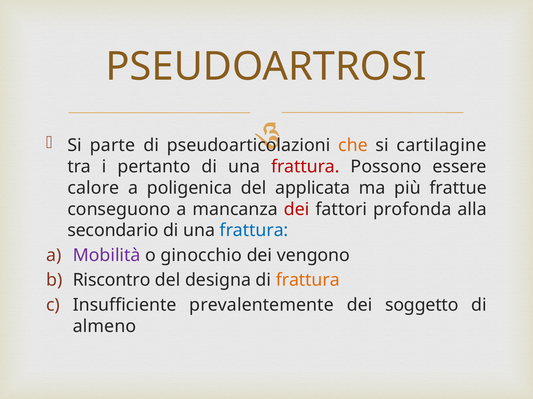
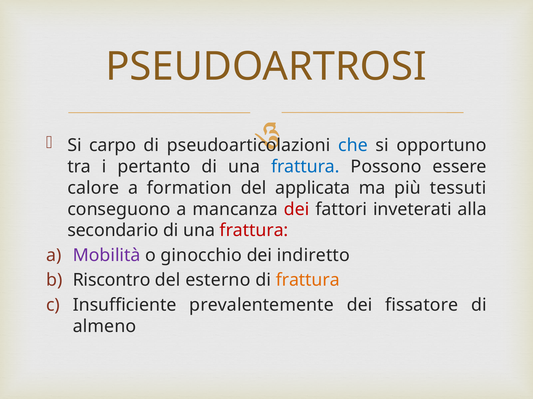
parte: parte -> carpo (113, 146)
che colour: orange -> blue (353, 146)
cartilagine: cartilagine -> opportuno (442, 146)
frattura colour: red -> blue (305, 167)
poligenica: poligenica -> formation (189, 188)
frattue: frattue -> tessuti (458, 188)
profonda: profonda -> inveterati (412, 210)
frattura colour: blue -> red (254, 231)
vengono: vengono -> indiretto (313, 256)
designa: designa -> esterno (218, 281)
soggetto: soggetto -> fissatore (422, 305)
